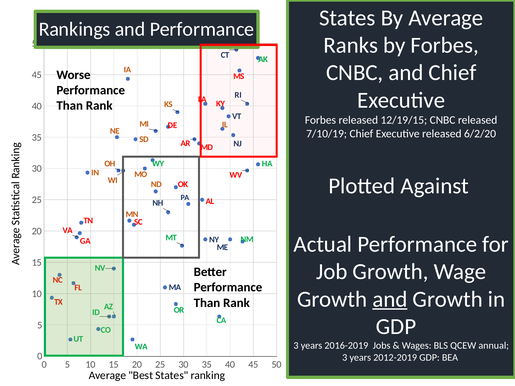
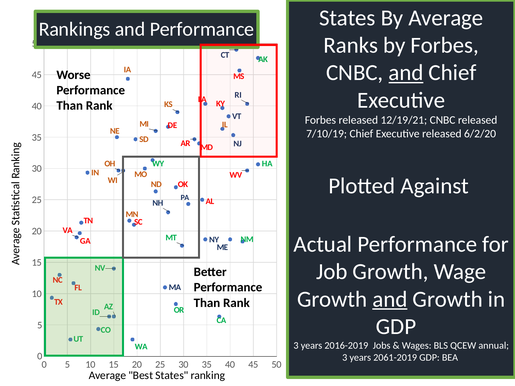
and underline: none -> present (406, 73)
12/19/15: 12/19/15 -> 12/19/21 (404, 120)
2012-2019: 2012-2019 -> 2061-2019 (395, 358)
